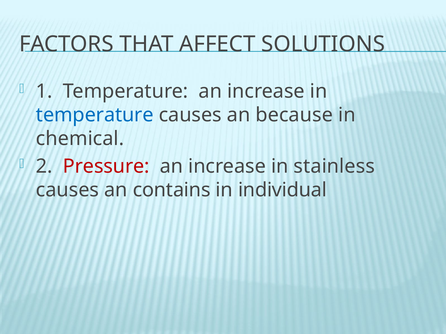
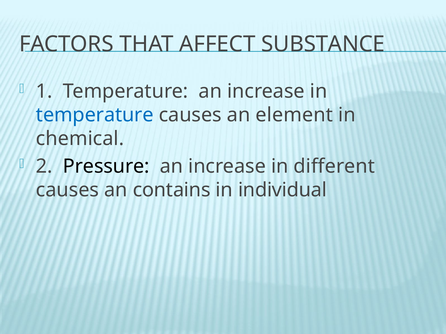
SOLUTIONS: SOLUTIONS -> SUBSTANCE (323, 44)
because: because -> element (294, 115)
Pressure colour: red -> black (106, 167)
stainless: stainless -> different (334, 167)
